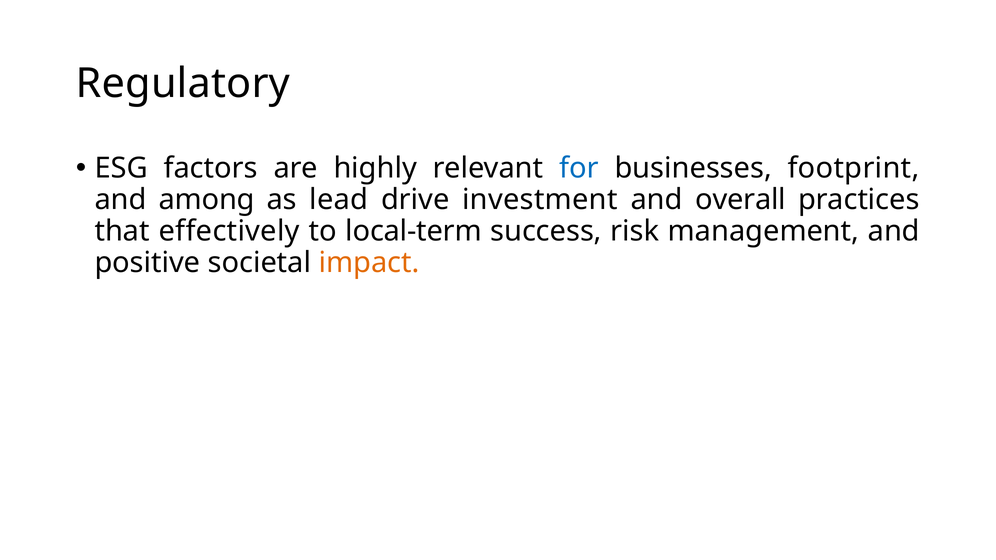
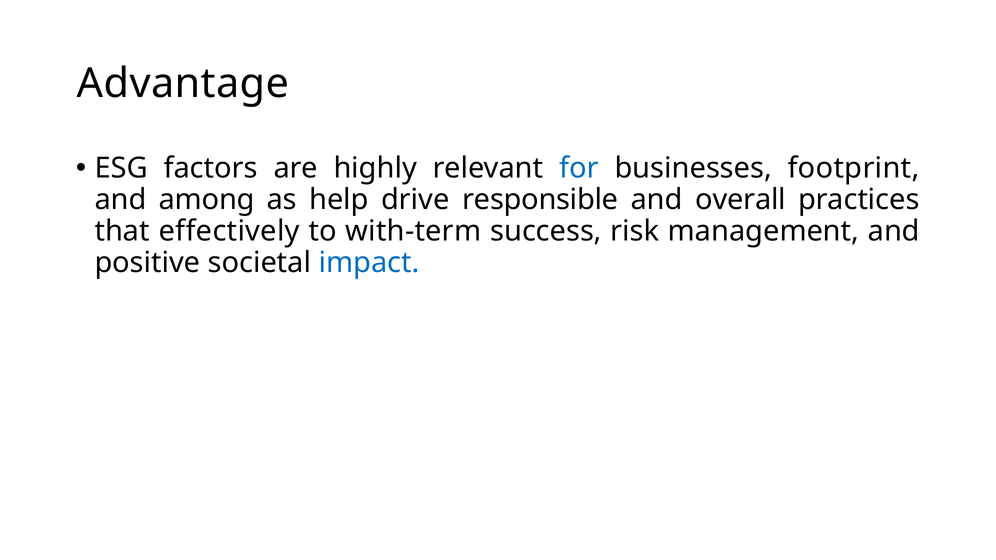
Regulatory: Regulatory -> Advantage (183, 84)
lead: lead -> help (339, 200)
investment: investment -> responsible (540, 200)
local-term: local-term -> with-term (413, 231)
impact colour: orange -> blue (369, 263)
